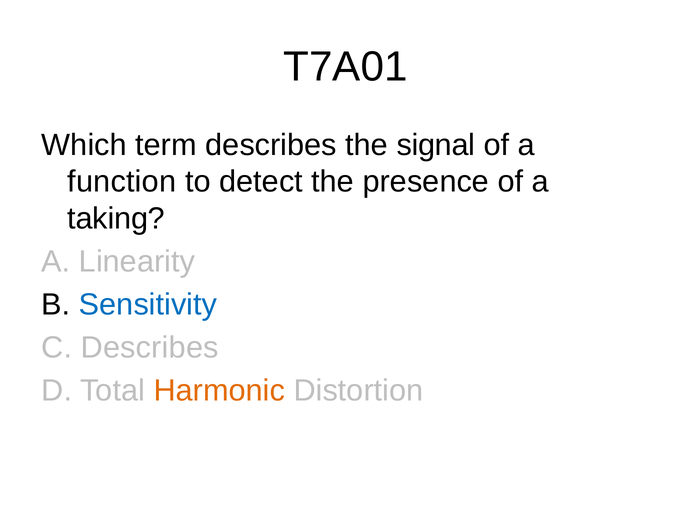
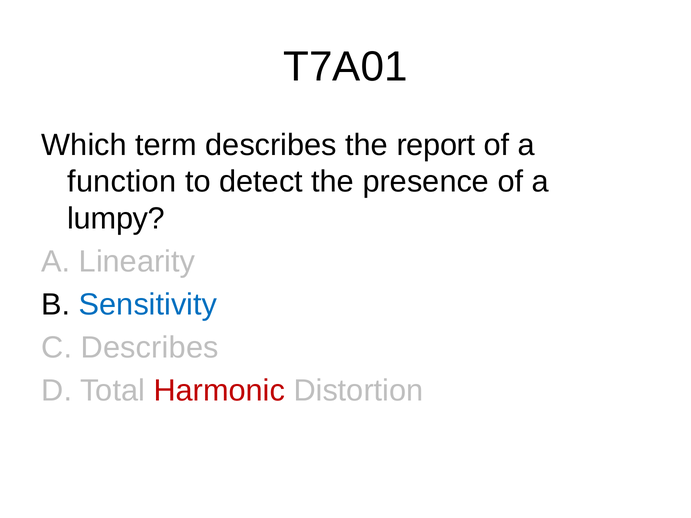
signal: signal -> report (436, 145)
taking: taking -> lumpy (116, 219)
Harmonic colour: orange -> red (219, 391)
